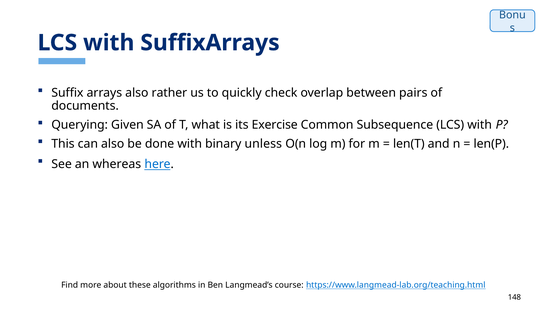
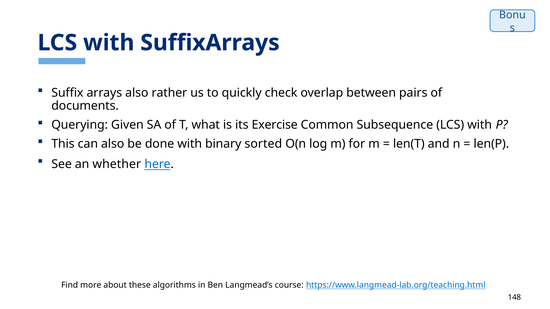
unless: unless -> sorted (263, 144)
whereas: whereas -> whether (117, 164)
